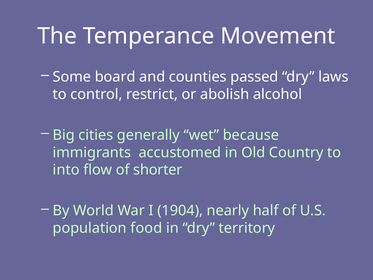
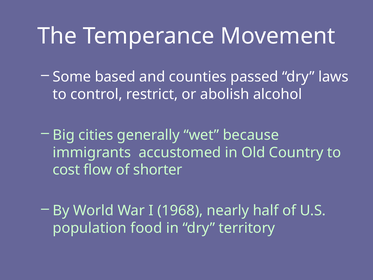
board: board -> based (115, 77)
into: into -> cost (66, 170)
1904: 1904 -> 1968 (180, 210)
